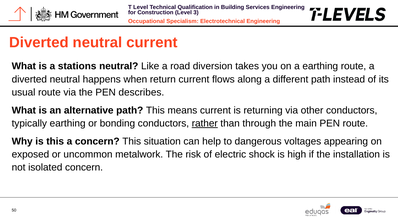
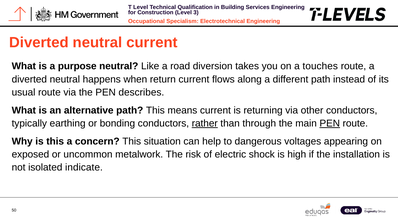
stations: stations -> purpose (77, 66)
a earthing: earthing -> touches (320, 66)
PEN underline: none -> present (330, 124)
isolated concern: concern -> indicate (84, 168)
